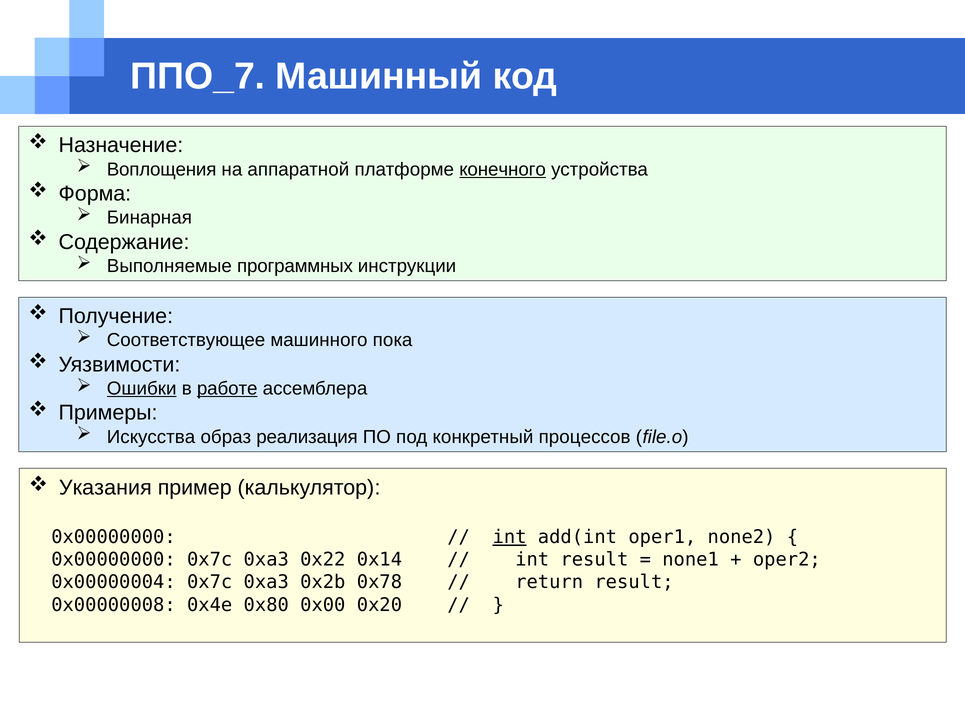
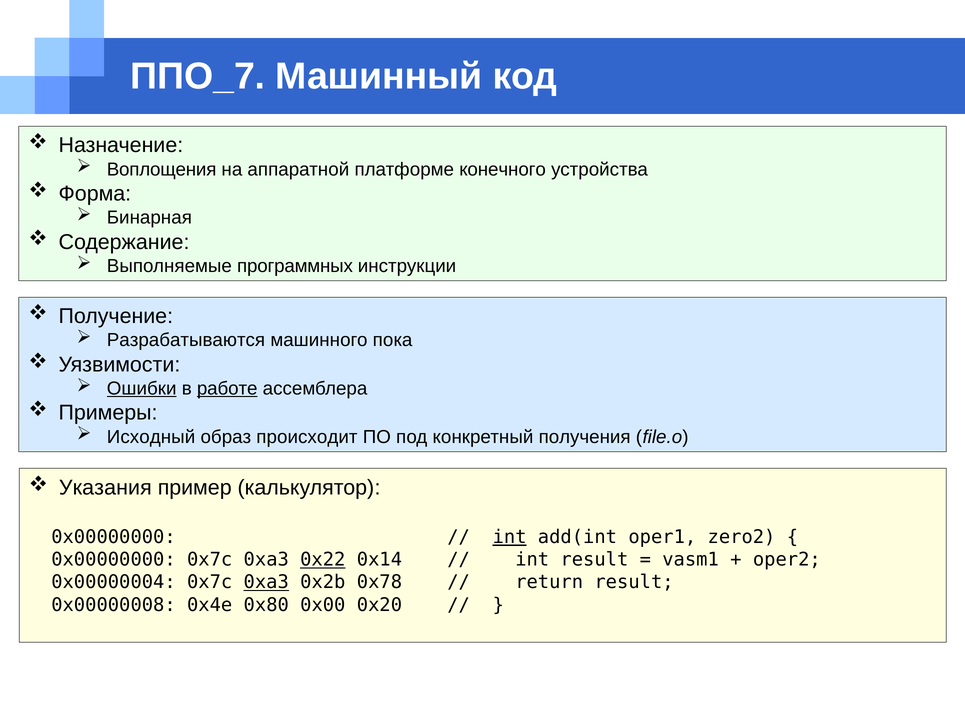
конечного underline: present -> none (503, 169)
Соответствующее: Соответствующее -> Разрабатываются (186, 340)
Искусства: Искусства -> Исходный (151, 437)
реализация: реализация -> происходит (307, 437)
процессов: процессов -> получения (585, 437)
none2: none2 -> zero2 (742, 537)
0x22 underline: none -> present (323, 560)
none1: none1 -> vasm1 (691, 560)
0xa3 underline: none -> present (266, 582)
